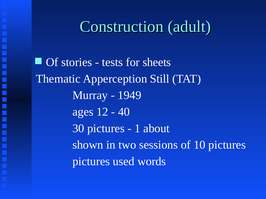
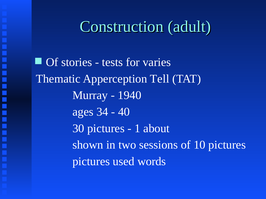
sheets: sheets -> varies (157, 62)
Still: Still -> Tell (160, 79)
1949: 1949 -> 1940 (130, 96)
12: 12 -> 34 (102, 112)
